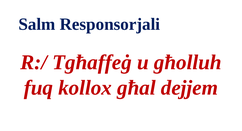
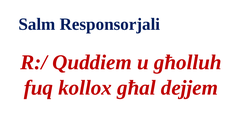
Tgħaffeġ: Tgħaffeġ -> Quddiem (92, 62)
